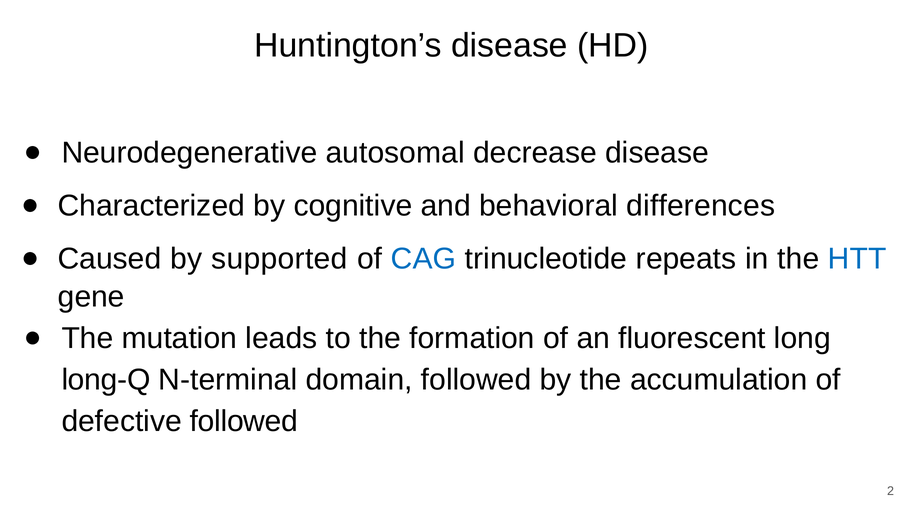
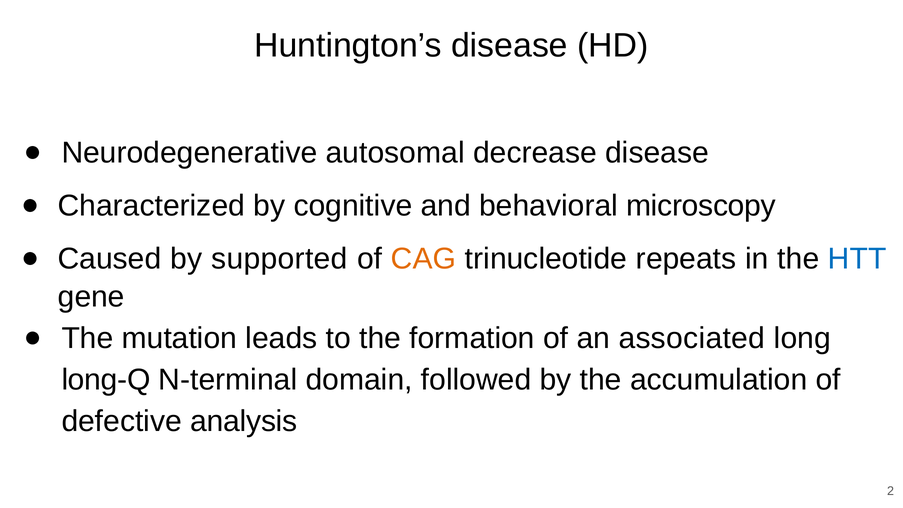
differences: differences -> microscopy (701, 206)
CAG colour: blue -> orange (424, 259)
fluorescent: fluorescent -> associated (692, 338)
defective followed: followed -> analysis (244, 421)
